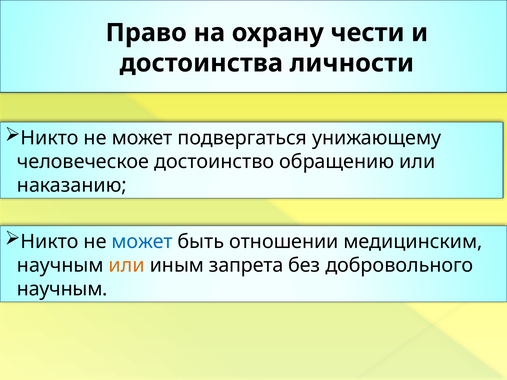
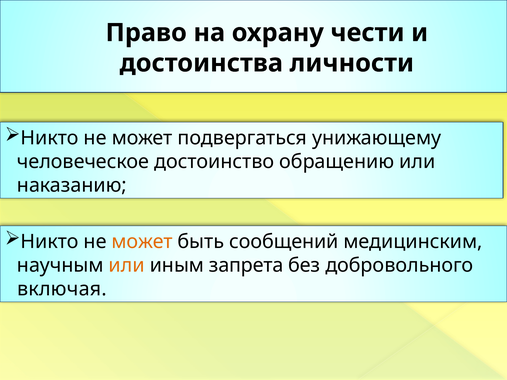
может colour: blue -> orange (142, 242)
отношении: отношении -> сообщений (284, 242)
научным: научным -> включая (62, 289)
